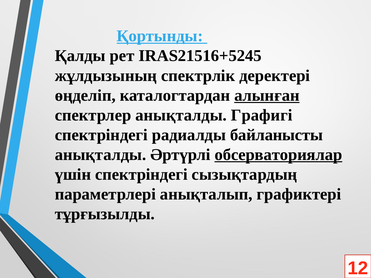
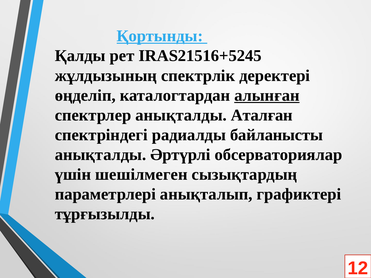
Графигі: Графигі -> Аталған (262, 115)
обсерваториялар underline: present -> none (278, 155)
үшін спектріндегі: спектріндегі -> шешілмеген (141, 175)
